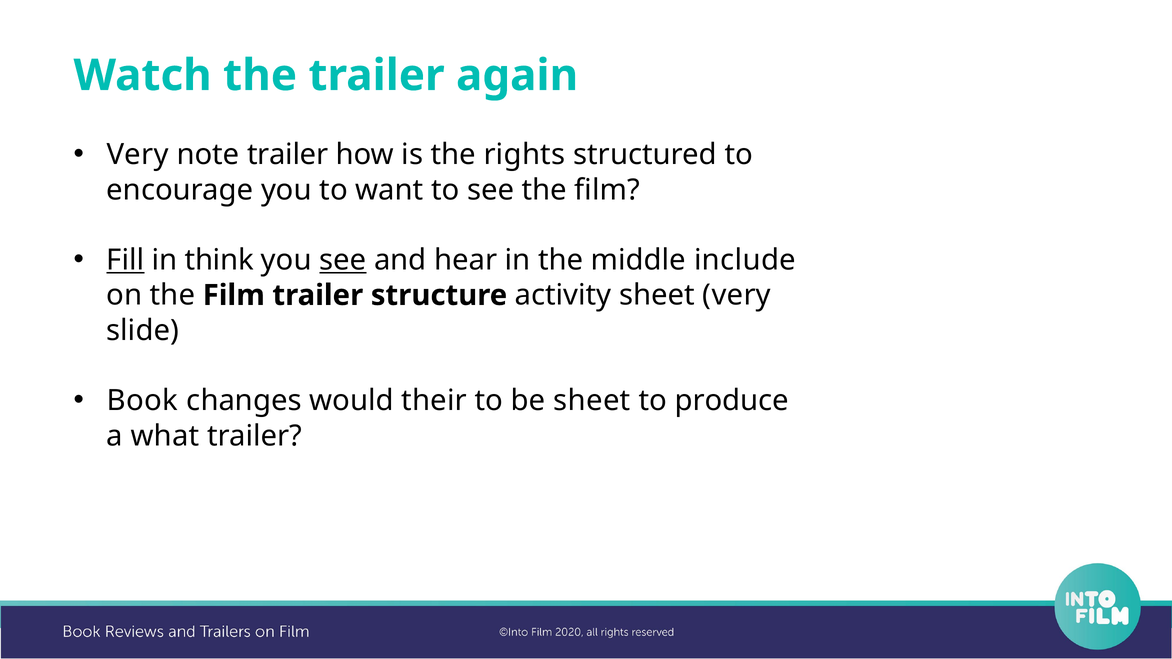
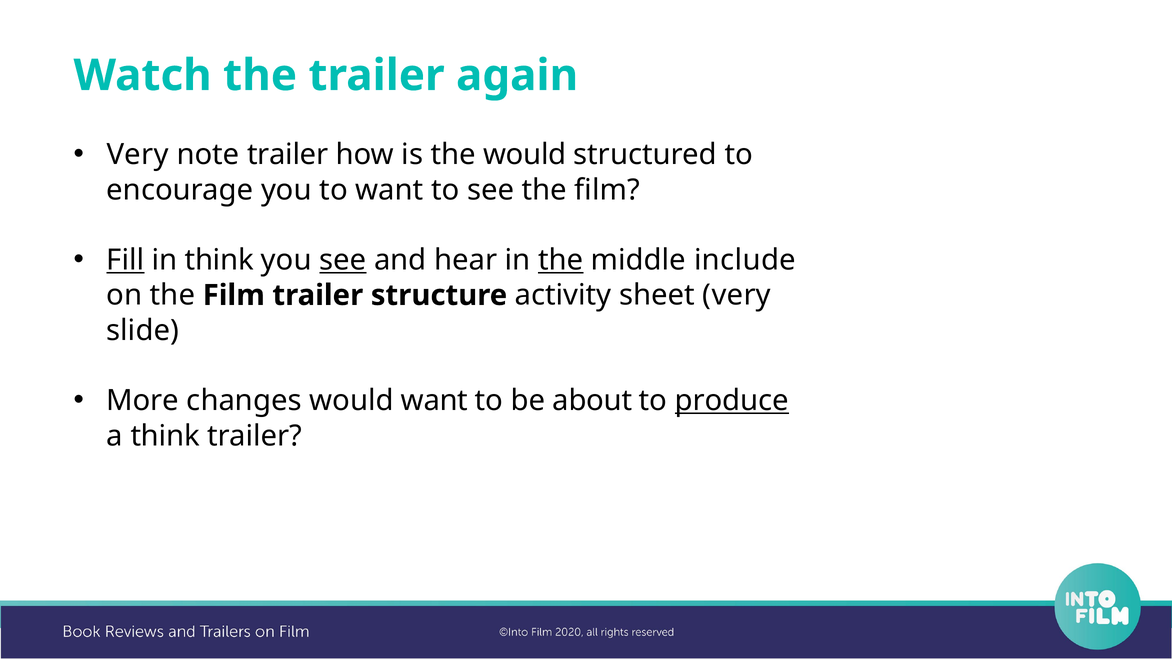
the rights: rights -> would (525, 155)
the underline: none -> present (561, 260)
Book: Book -> More (143, 401)
would their: their -> want (434, 401)
be sheet: sheet -> about (592, 401)
produce underline: none -> present (732, 401)
a what: what -> think (165, 436)
